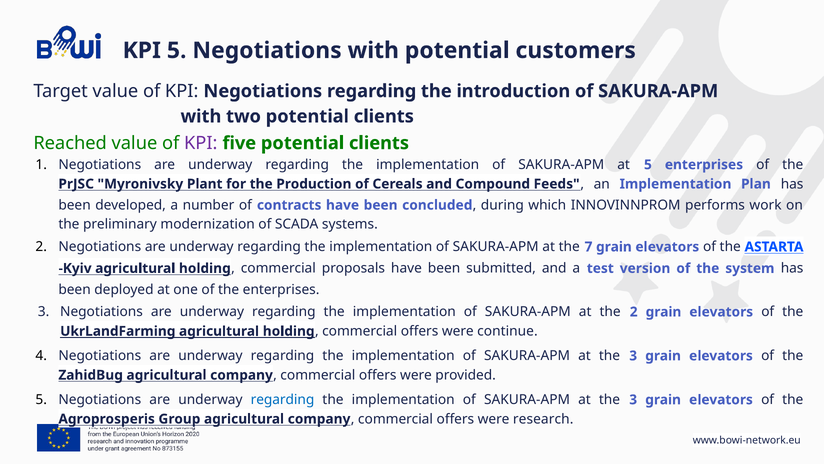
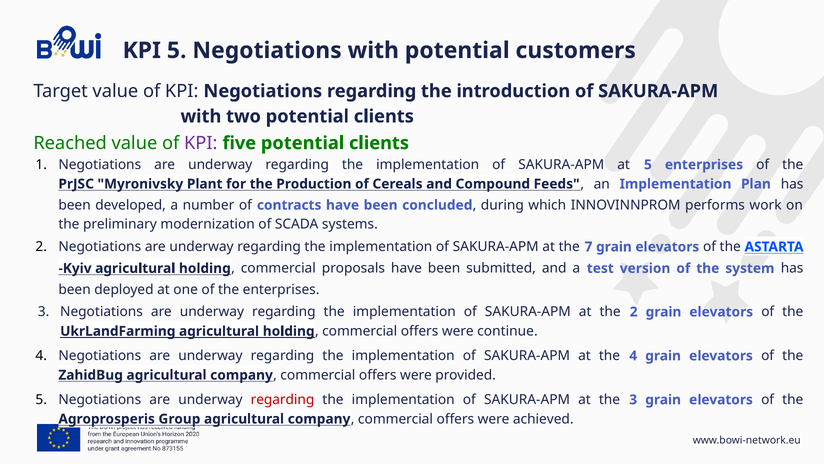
3: 3 -> 4 (633, 355)
regarding colour: blue -> red (283, 399)
research: research -> achieved (543, 419)
